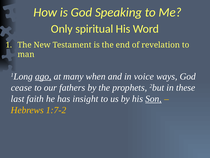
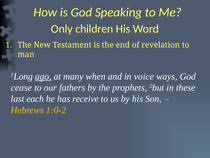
spiritual: spiritual -> children (94, 29)
faith: faith -> each (35, 99)
insight: insight -> receive (86, 99)
Son underline: present -> none (153, 99)
1:7-2: 1:7-2 -> 1:0-2 (56, 110)
